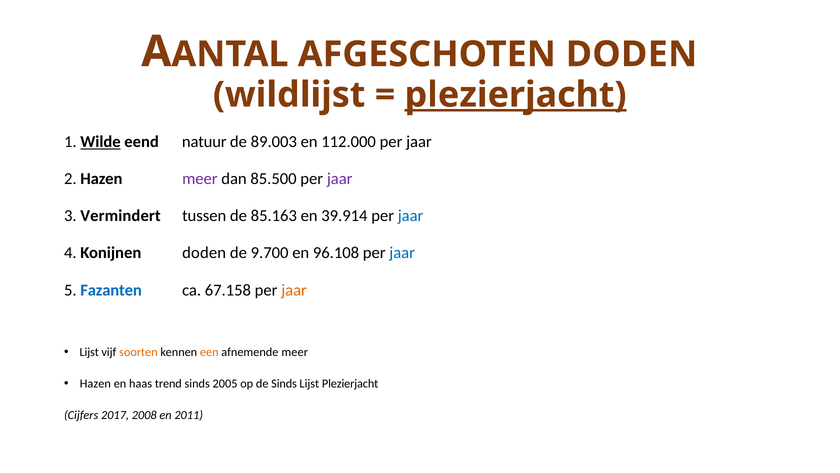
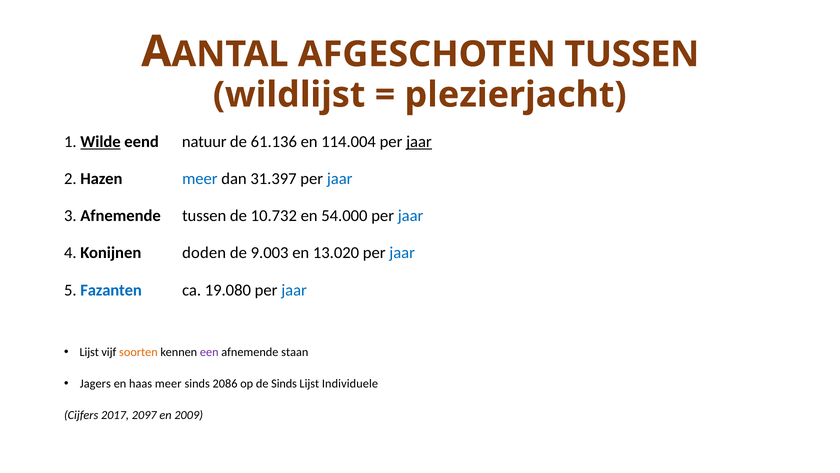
AFGESCHOTEN DODEN: DODEN -> TUSSEN (632, 54)
plezierjacht underline: present -> none (516, 95)
89.003: 89.003 -> 61.136 (274, 141)
112.000: 112.000 -> 114.004 (349, 141)
jaar underline: none -> present (419, 141)
meer colour: purple -> blue (200, 179)
85.500: 85.500 -> 31.397 (274, 179)
jaar colour: purple -> blue (340, 179)
3 Vermindert: Vermindert -> Afnemende (121, 216)
85.163: 85.163 -> 10.732 (274, 216)
39.914: 39.914 -> 54.000 (344, 216)
9.700: 9.700 -> 9.003 (270, 253)
96.108: 96.108 -> 13.020 (336, 253)
67.158: 67.158 -> 19.080 (228, 290)
jaar colour: orange -> blue (294, 290)
een colour: orange -> purple (209, 352)
afnemende meer: meer -> staan (295, 352)
Hazen: Hazen -> Jagers (95, 383)
haas trend: trend -> meer (168, 383)
2005: 2005 -> 2086 (225, 383)
Lijst Plezierjacht: Plezierjacht -> Individuele (350, 383)
2008: 2008 -> 2097 (144, 415)
2011: 2011 -> 2009 (189, 415)
